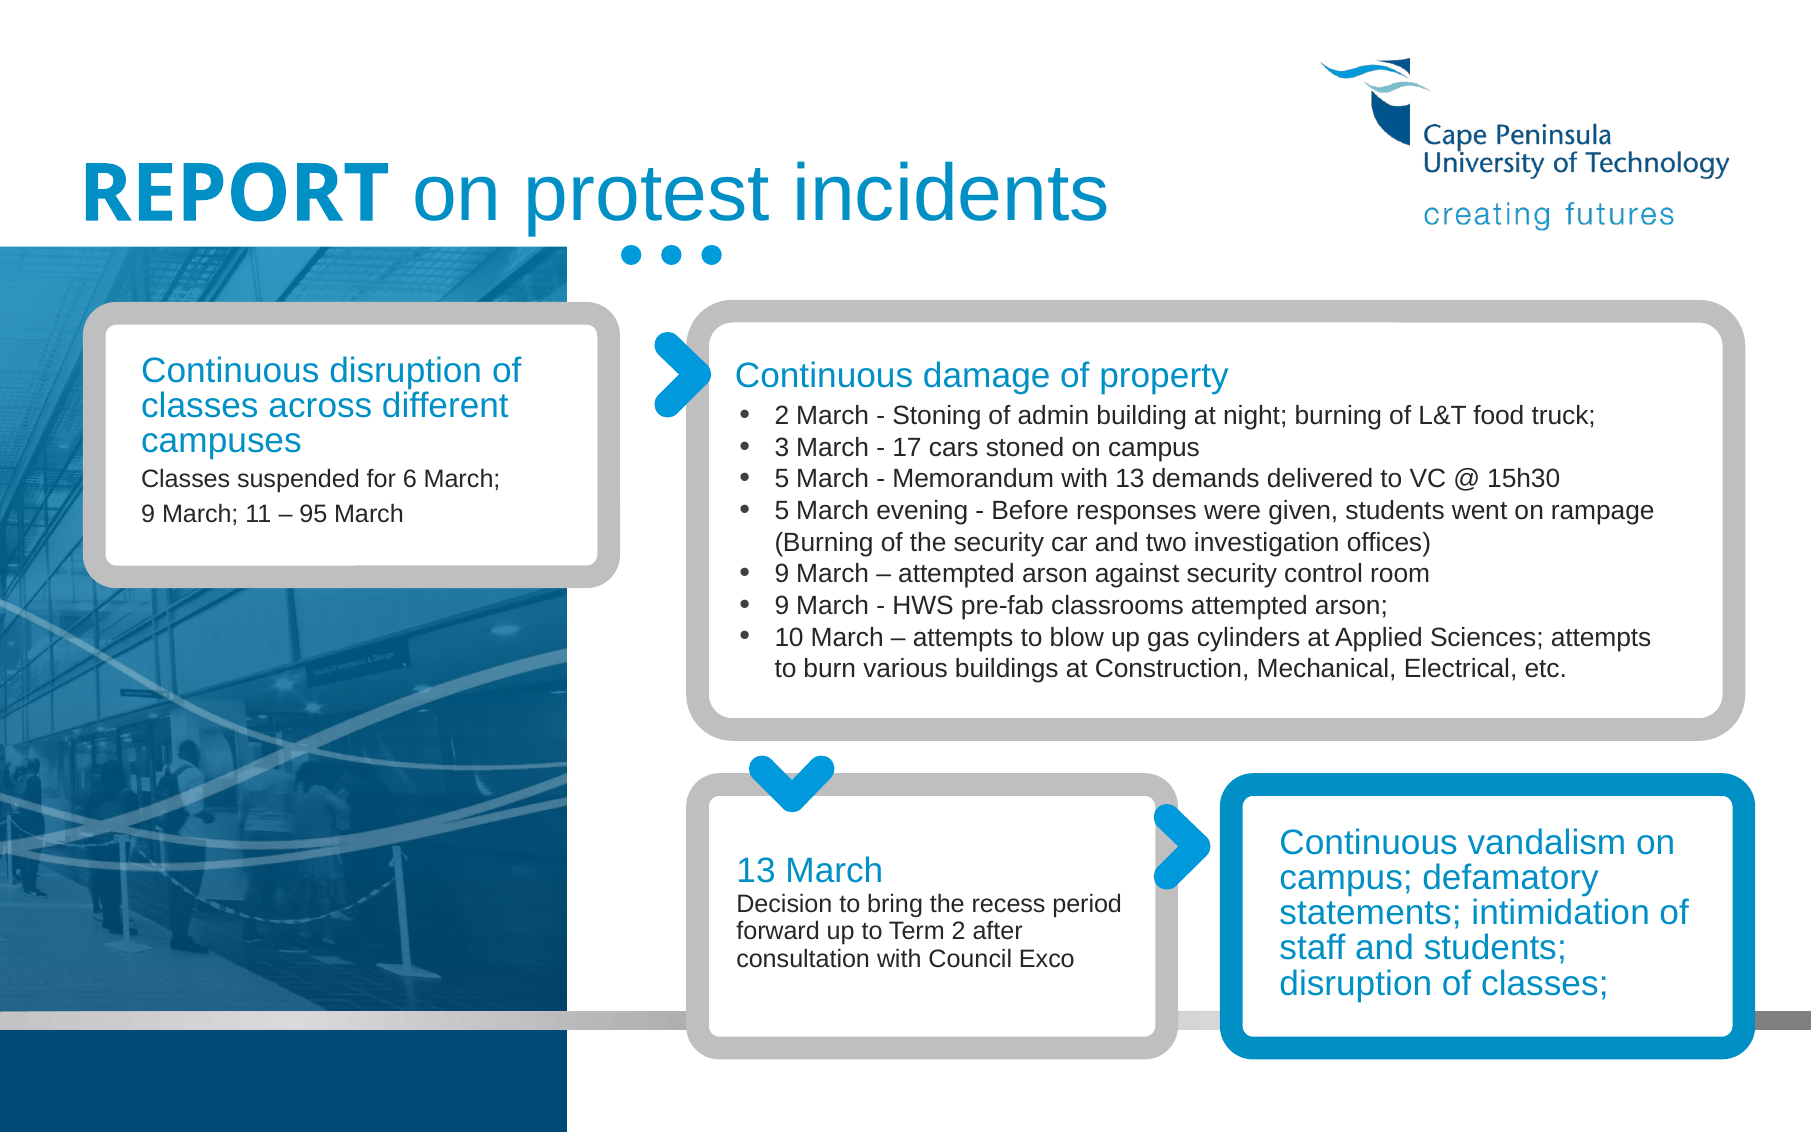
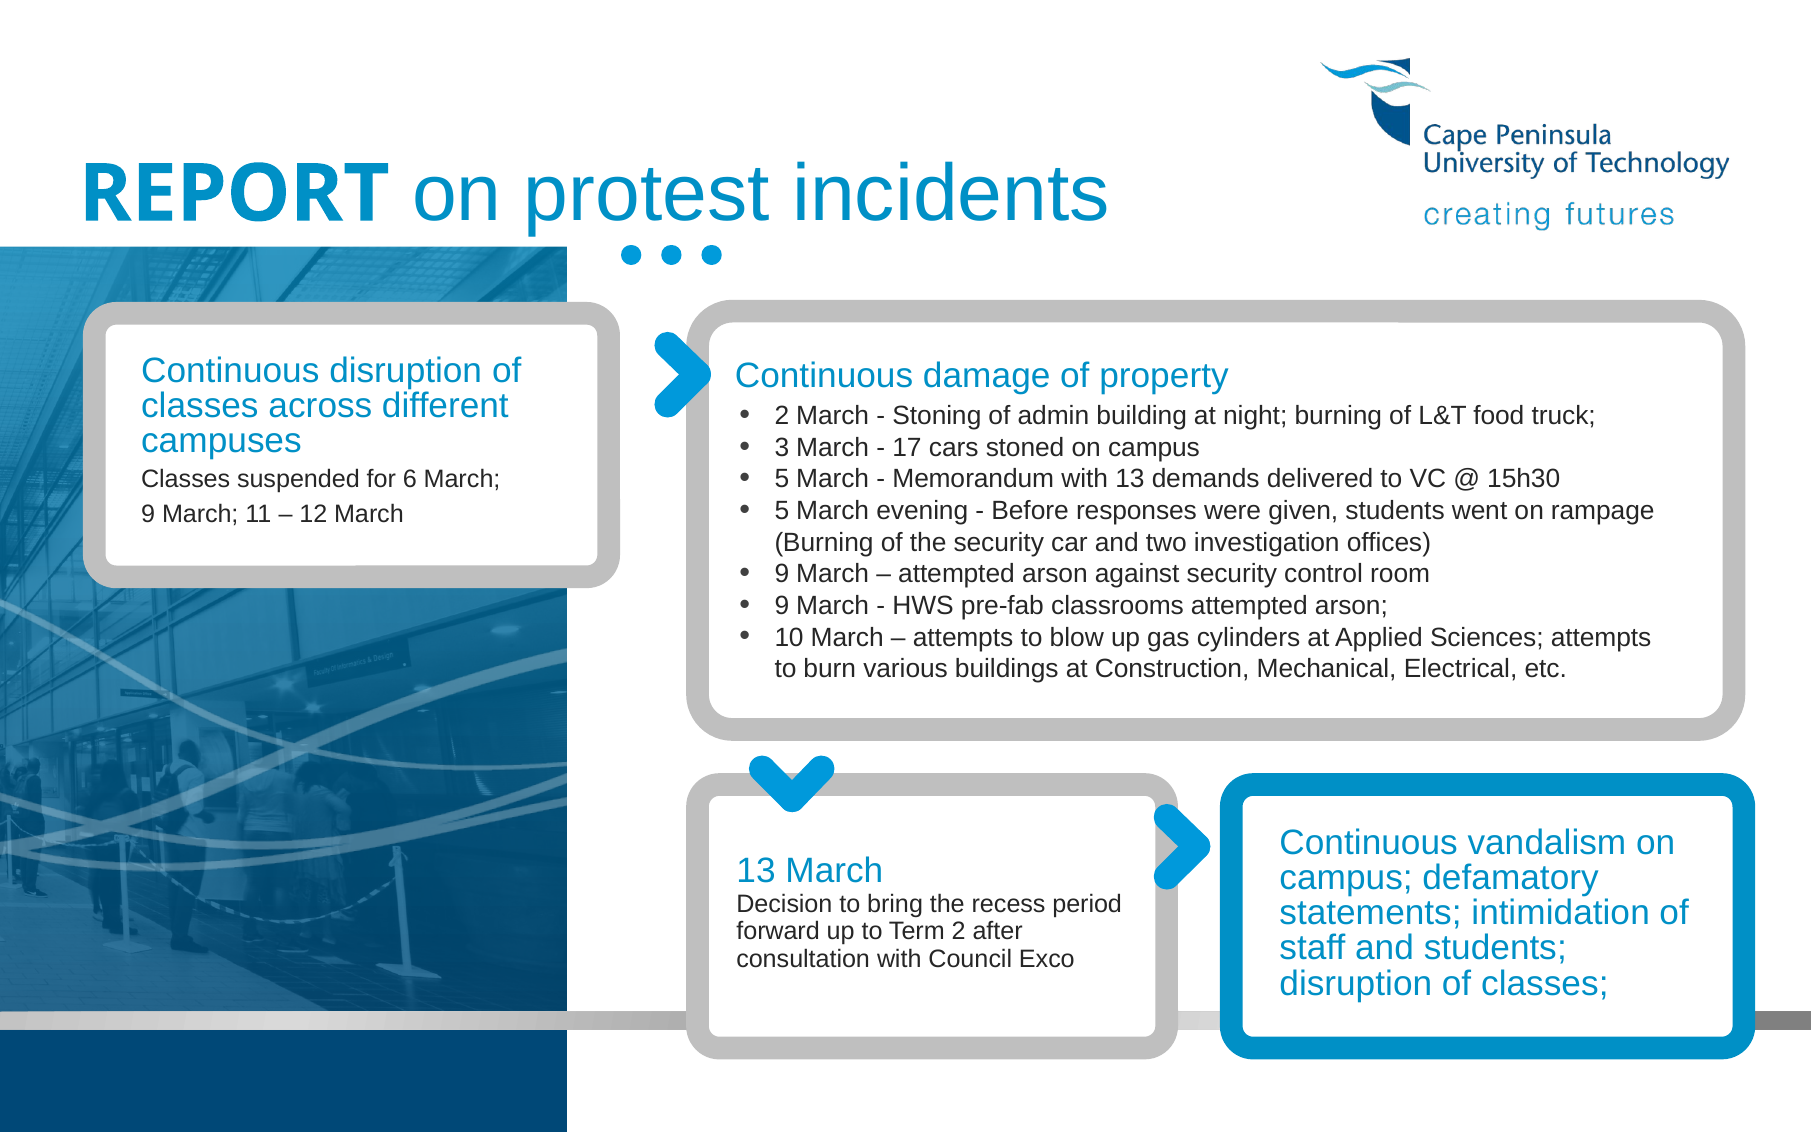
95: 95 -> 12 (313, 514)
